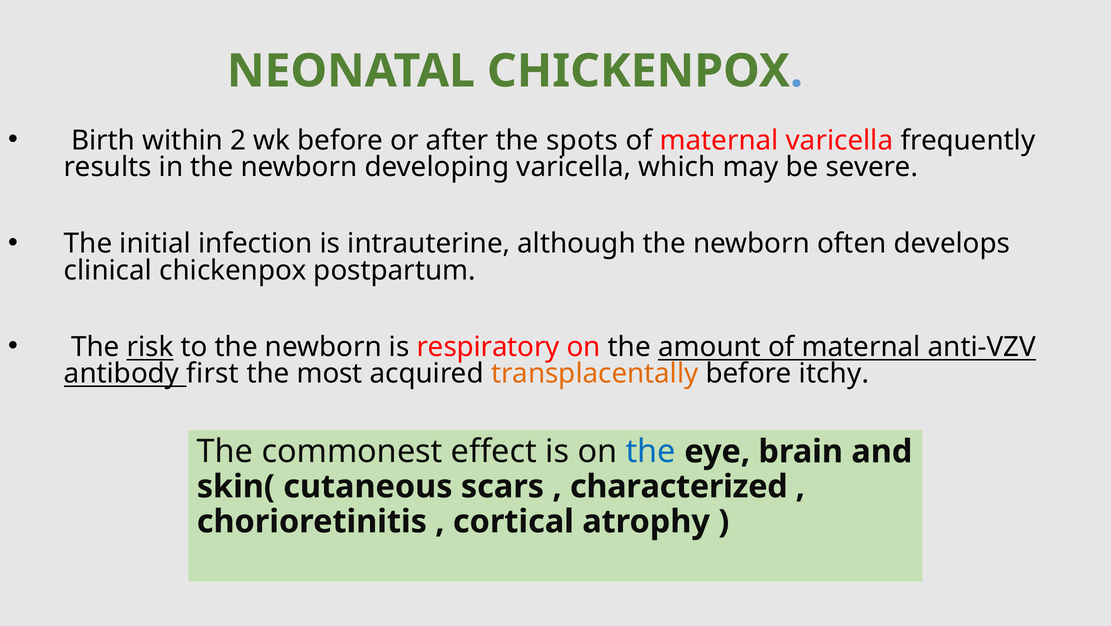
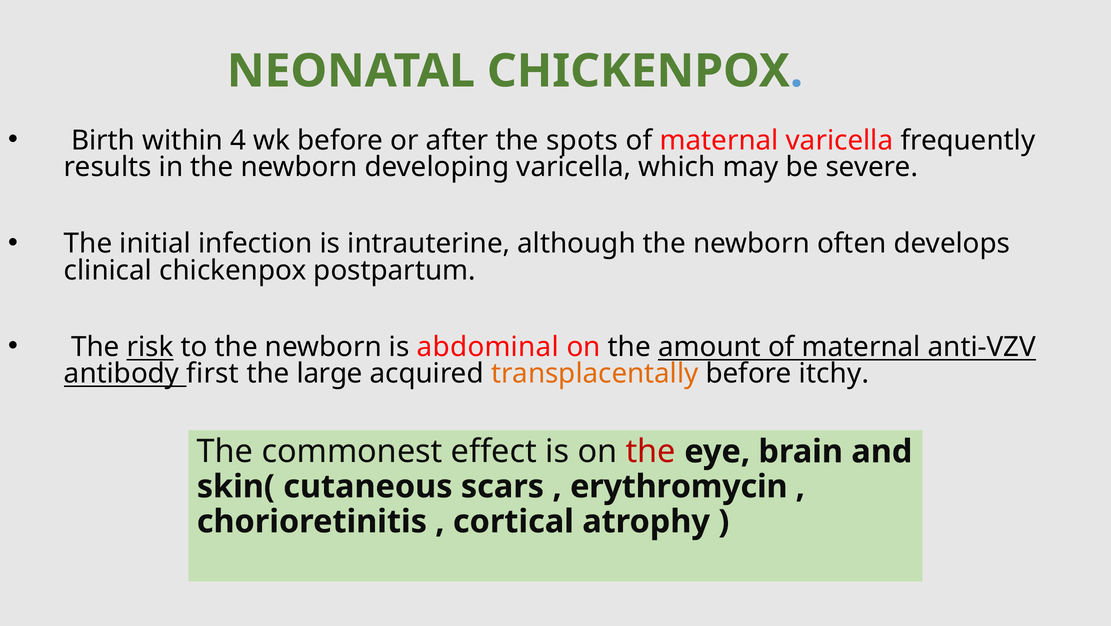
2: 2 -> 4 (238, 140)
respiratory: respiratory -> abdominal (488, 347)
most: most -> large (330, 374)
the colour: blue -> red (651, 452)
characterized: characterized -> erythromycin (679, 487)
